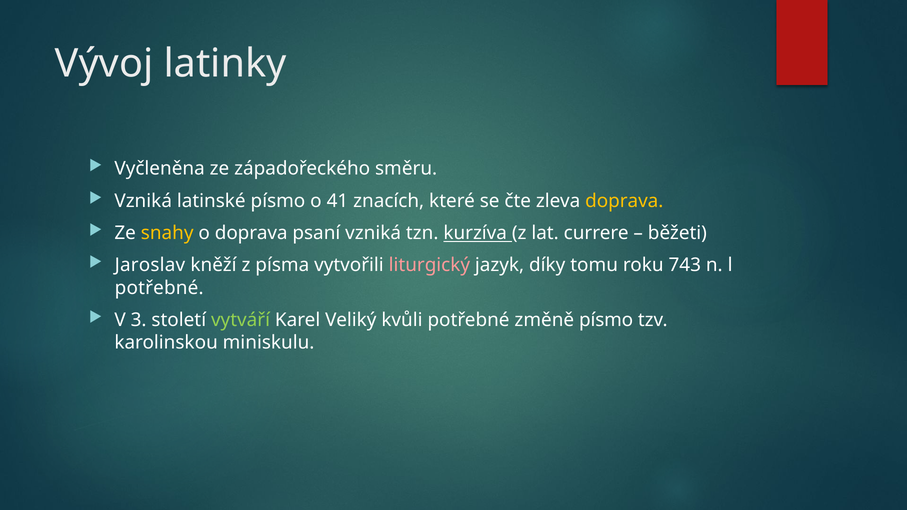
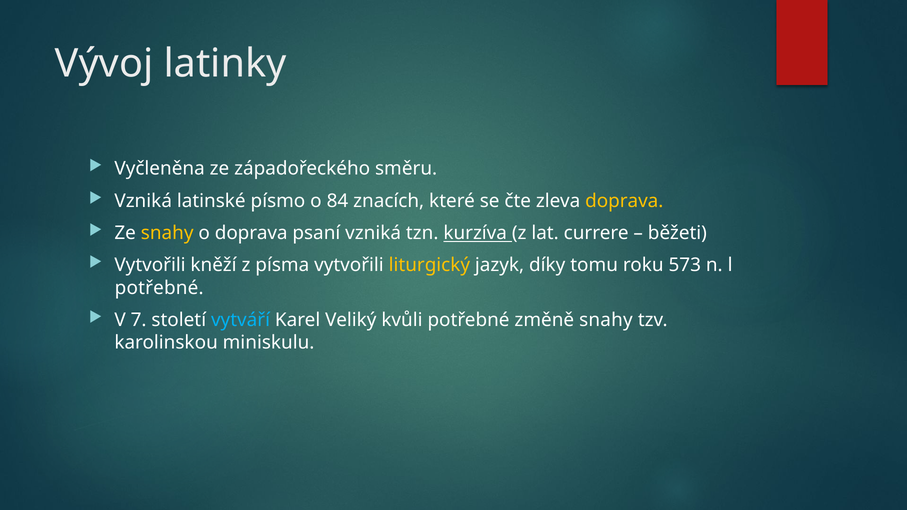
41: 41 -> 84 (337, 201)
Jaroslav: Jaroslav -> Vytvořili (150, 265)
liturgický colour: pink -> yellow (429, 265)
743: 743 -> 573 (685, 265)
3: 3 -> 7 (139, 320)
vytváří colour: light green -> light blue (241, 320)
změně písmo: písmo -> snahy (606, 320)
